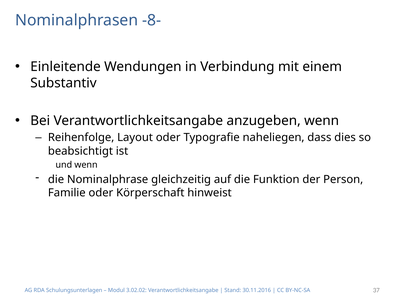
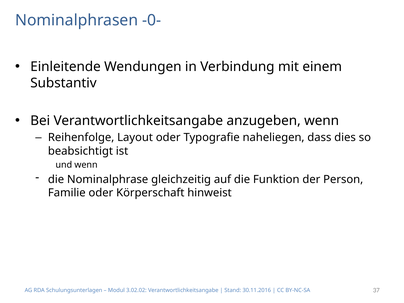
-8-: -8- -> -0- (152, 20)
